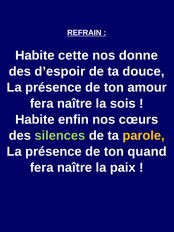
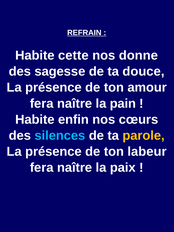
dʼespoir: dʼespoir -> sagesse (60, 71)
sois: sois -> pain (123, 103)
silences colour: light green -> light blue (60, 136)
quand: quand -> labeur (147, 152)
